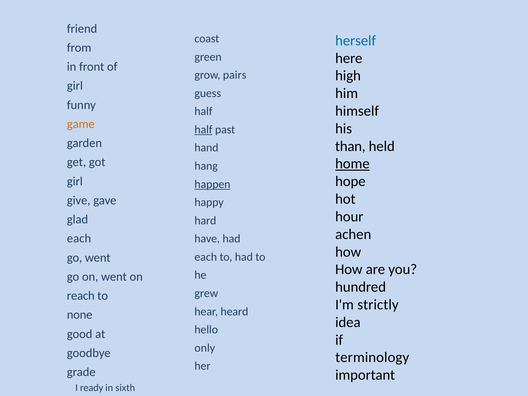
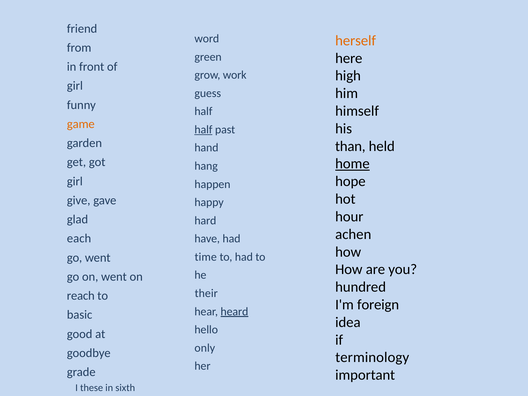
coast: coast -> word (207, 39)
herself colour: blue -> orange (356, 41)
pairs: pairs -> work (235, 75)
happen underline: present -> none (212, 184)
each: each -> time (206, 257)
grew: grew -> their (206, 293)
strictly: strictly -> foreign (378, 305)
heard underline: none -> present (234, 311)
none: none -> basic (80, 315)
ready: ready -> these (92, 388)
